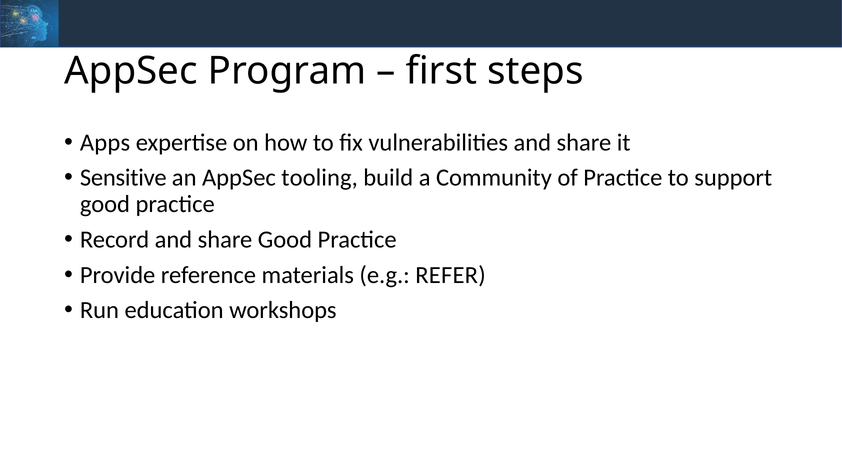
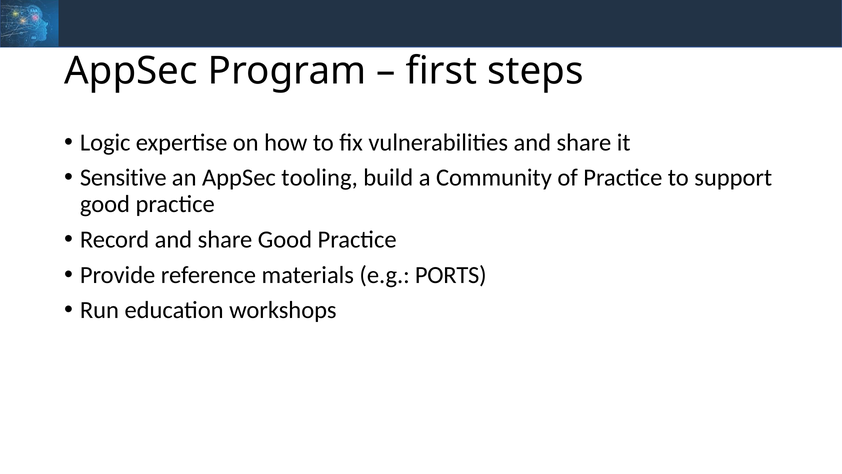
Apps: Apps -> Logic (105, 142)
REFER: REFER -> PORTS (451, 275)
